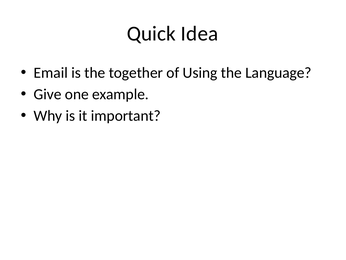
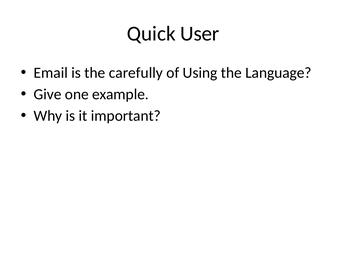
Idea: Idea -> User (200, 33)
together: together -> carefully (136, 73)
